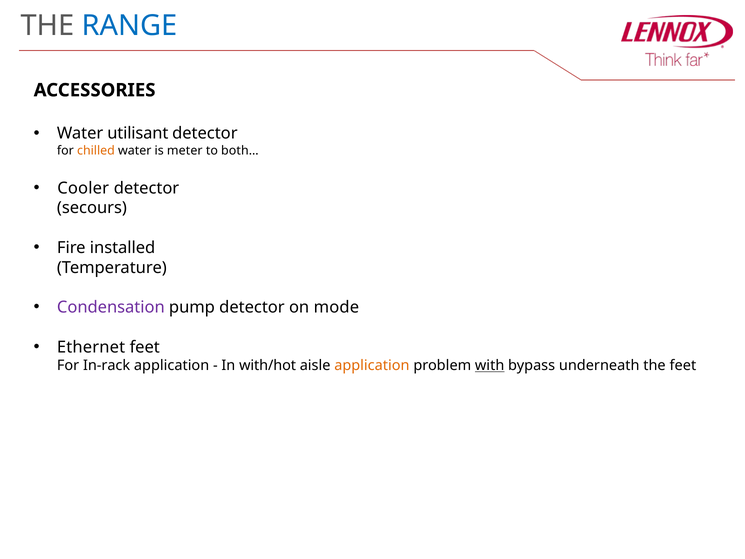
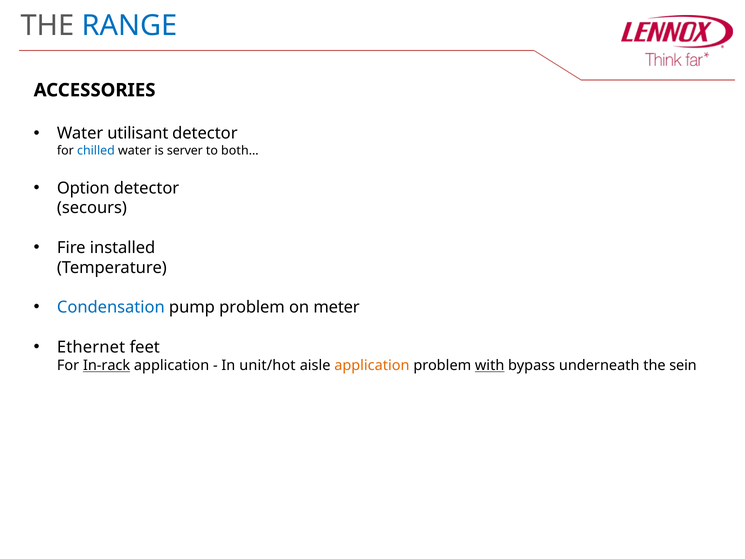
chilled colour: orange -> blue (96, 151)
meter: meter -> server (185, 151)
Cooler: Cooler -> Option (83, 188)
Condensation colour: purple -> blue (111, 307)
pump detector: detector -> problem (252, 307)
mode: mode -> meter (337, 307)
In-rack underline: none -> present (107, 365)
with/hot: with/hot -> unit/hot (267, 365)
the feet: feet -> sein (683, 365)
